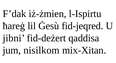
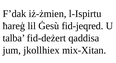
jibni: jibni -> talba (14, 38)
nisilkom: nisilkom -> jkollhiex (42, 50)
